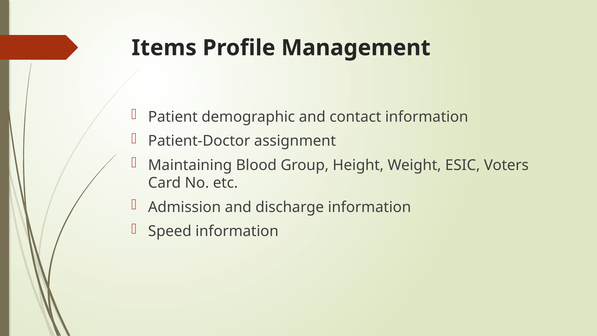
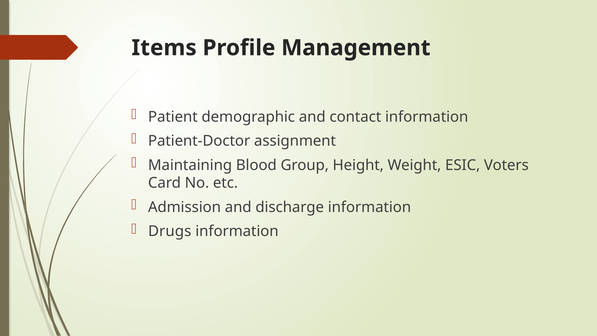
Speed: Speed -> Drugs (170, 231)
